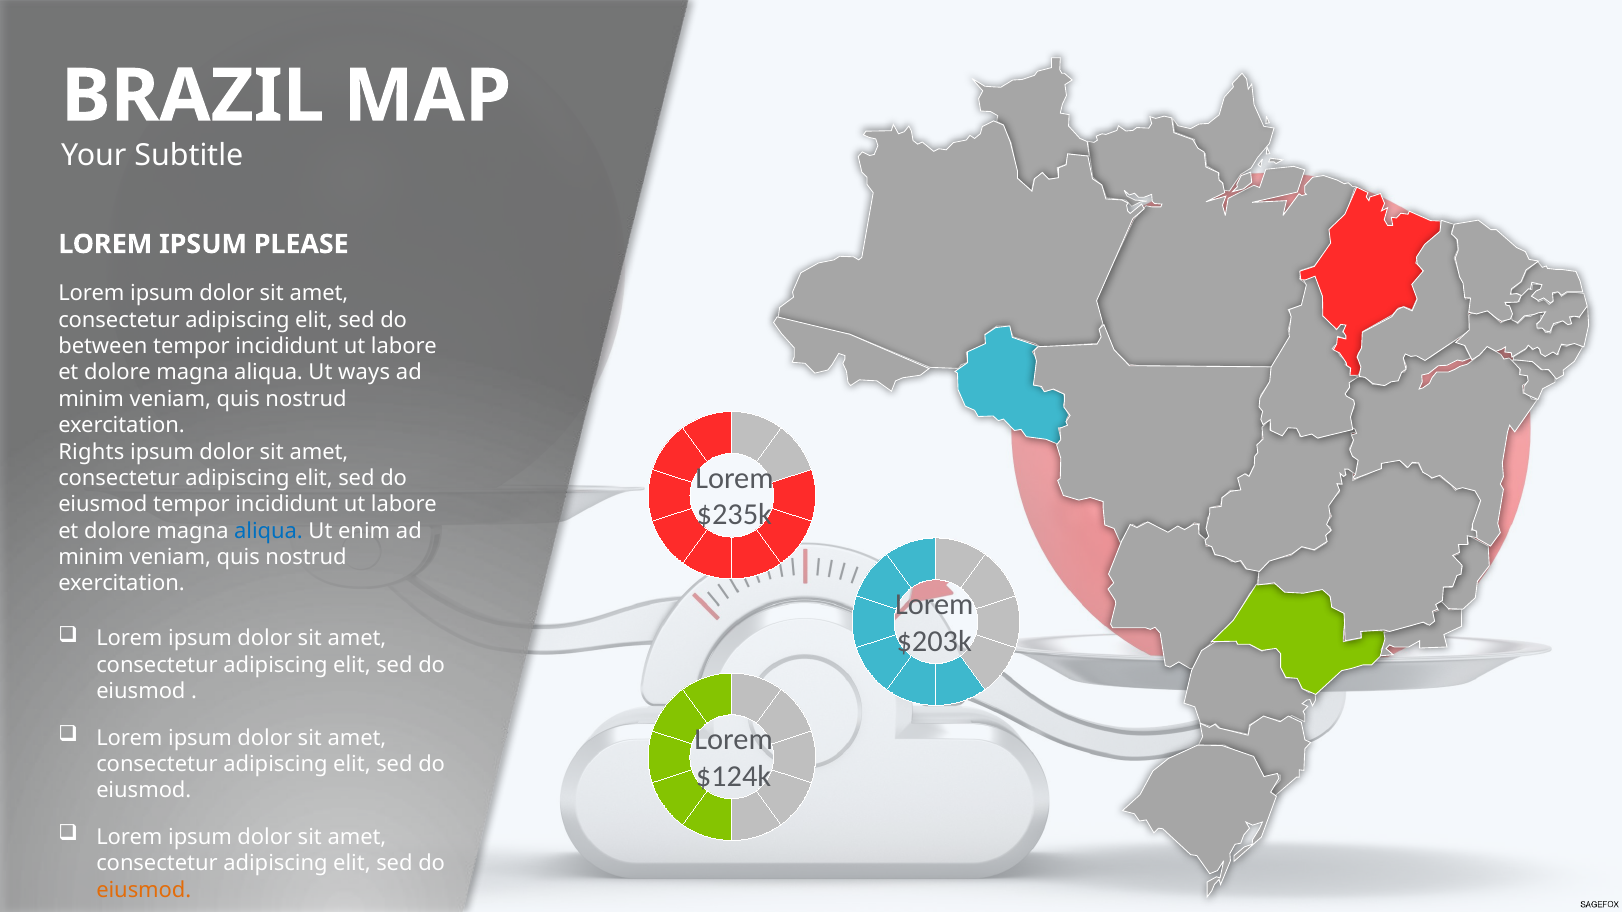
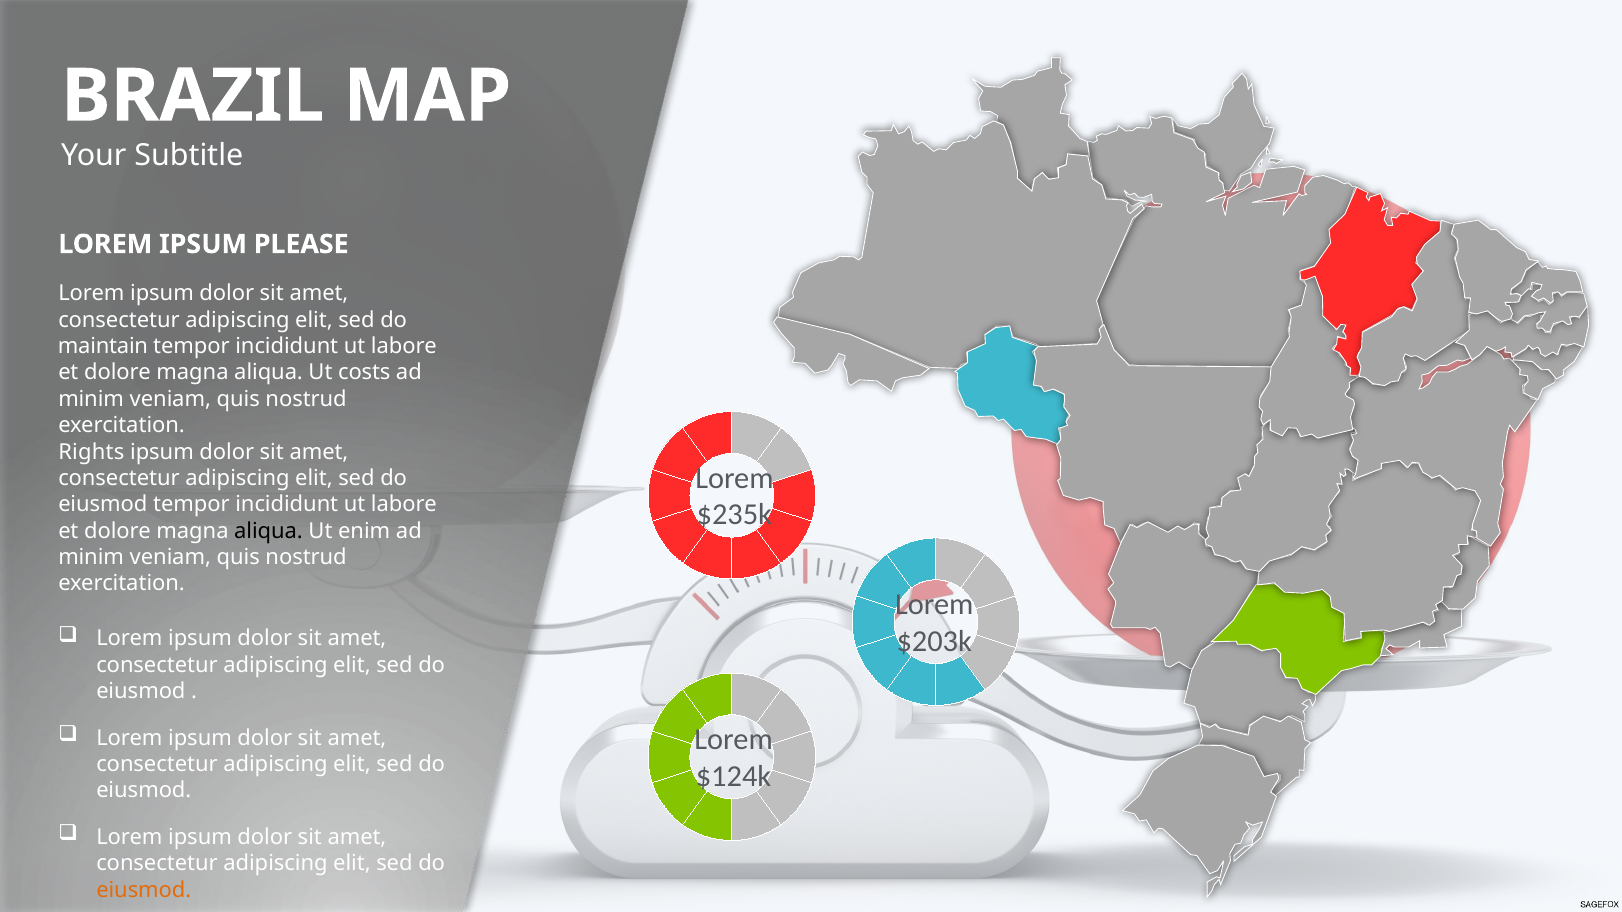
between: between -> maintain (103, 346)
ways: ways -> costs (364, 373)
aliqua colour: blue -> black (268, 531)
